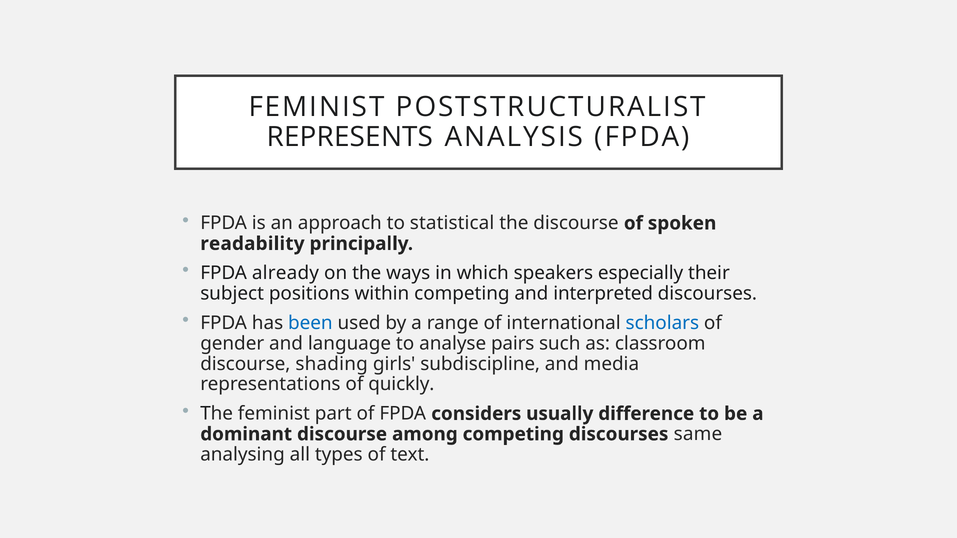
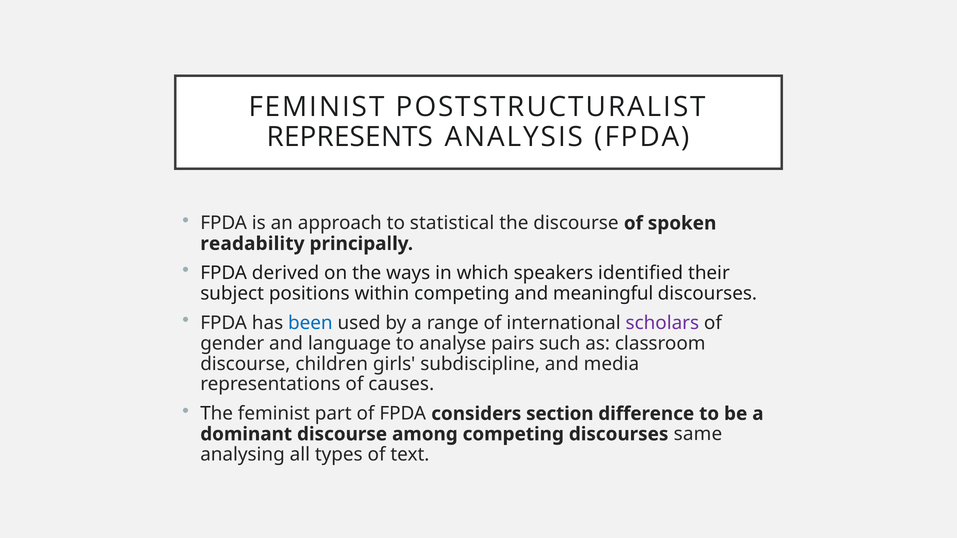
already: already -> derived (286, 273)
especially: especially -> identified (641, 273)
interpreted: interpreted -> meaningful (603, 294)
scholars colour: blue -> purple (662, 323)
shading: shading -> children (332, 364)
quickly: quickly -> causes (401, 384)
usually: usually -> section (560, 414)
